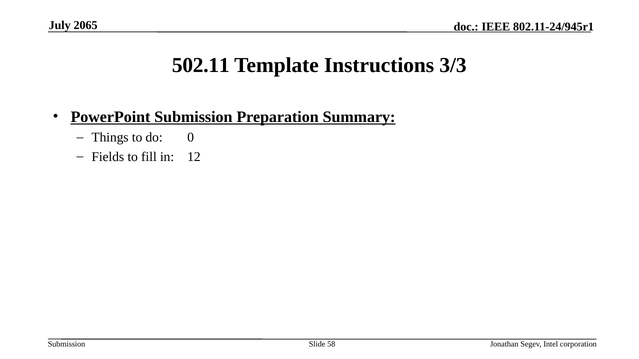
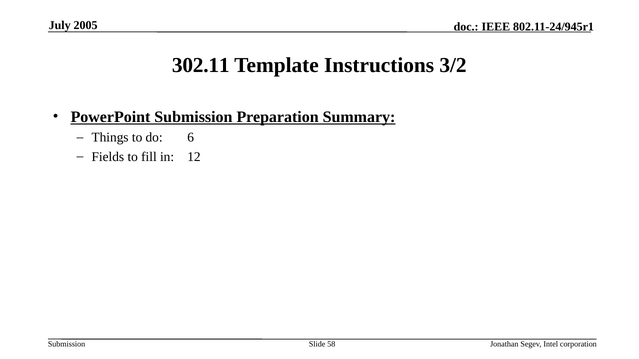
2065: 2065 -> 2005 (86, 25)
502.11: 502.11 -> 302.11 (201, 65)
3/3: 3/3 -> 3/2 (453, 65)
0: 0 -> 6 (191, 138)
